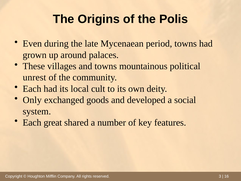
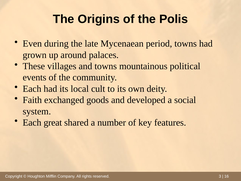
unrest: unrest -> events (35, 77)
Only: Only -> Faith (32, 100)
